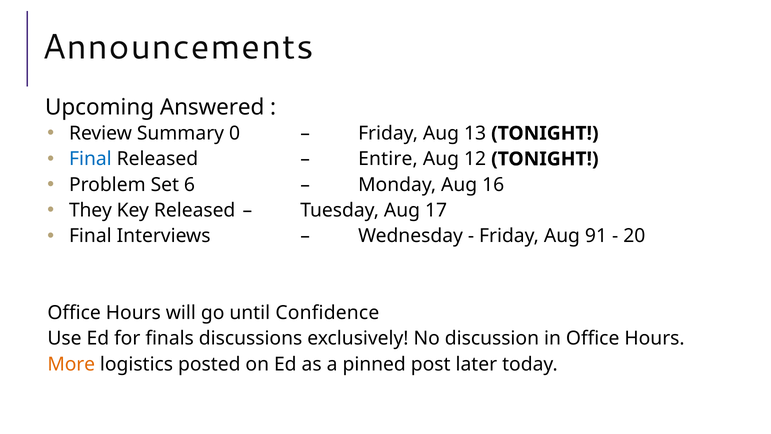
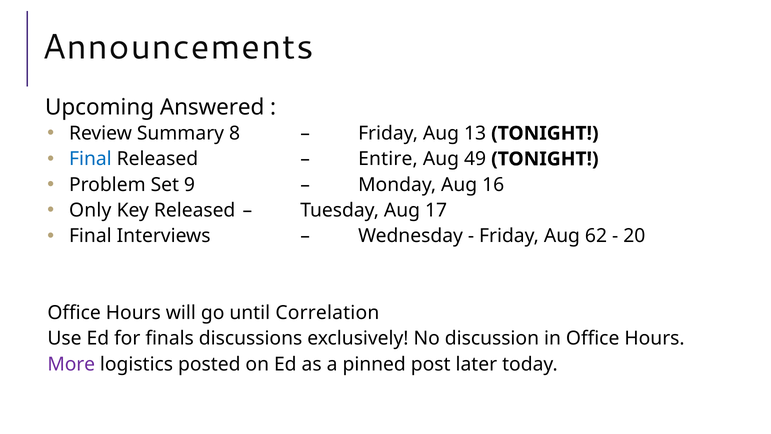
0: 0 -> 8 (235, 133)
12: 12 -> 49 (475, 159)
6: 6 -> 9 (190, 185)
They: They -> Only (90, 210)
91: 91 -> 62 (596, 236)
Confidence: Confidence -> Correlation (327, 313)
More colour: orange -> purple (71, 364)
